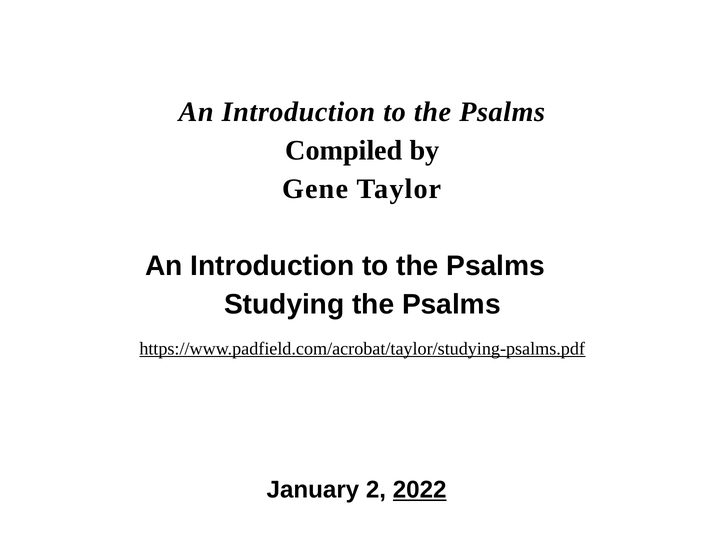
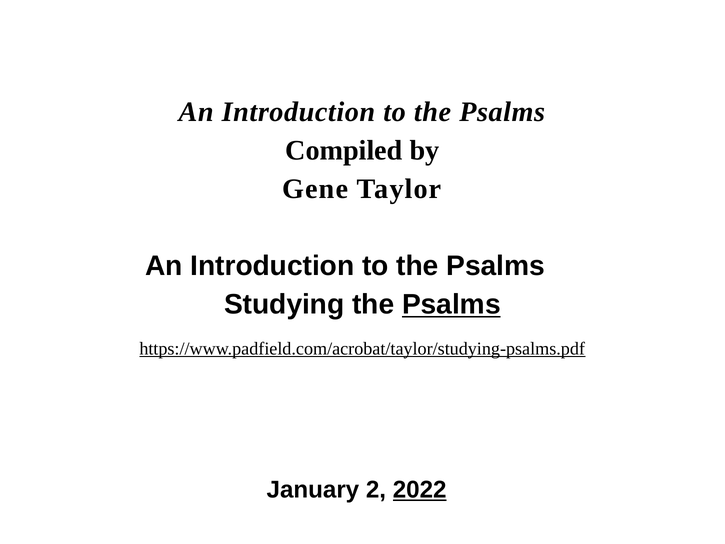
Psalms underline: none -> present (451, 304)
